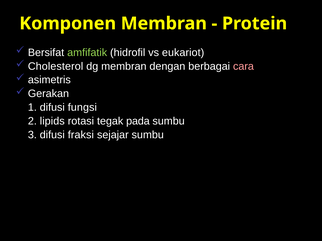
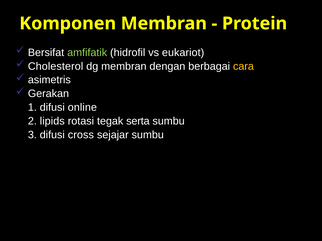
cara colour: pink -> yellow (243, 66)
fungsi: fungsi -> online (82, 108)
pada: pada -> serta (138, 121)
fraksi: fraksi -> cross (81, 135)
